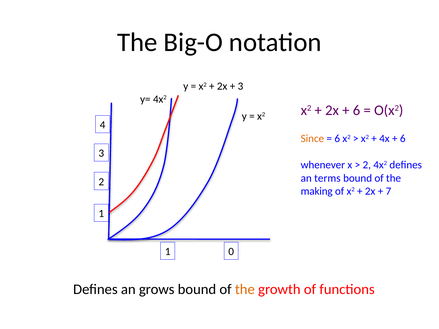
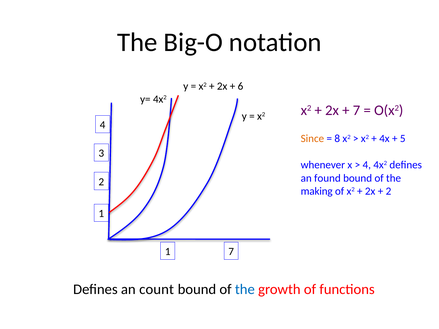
3: 3 -> 6 (240, 86)
6: 6 -> 7 (357, 111)
6: 6 -> 8 (337, 139)
6: 6 -> 5 (403, 139)
2: 2 -> 4 (367, 165)
terms: terms -> found (327, 178)
7: 7 -> 2 (389, 191)
1 0: 0 -> 7 (231, 252)
grows: grows -> count (157, 290)
the colour: orange -> blue (245, 290)
